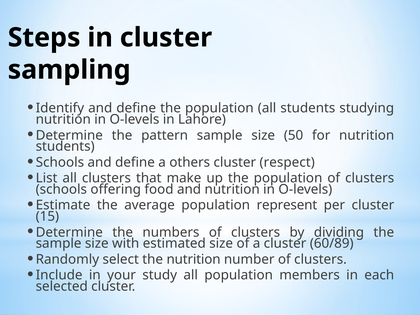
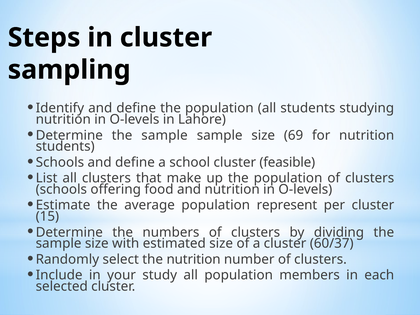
Determine the pattern: pattern -> sample (165, 135)
50: 50 -> 69 (294, 135)
others: others -> school (190, 162)
respect: respect -> feasible (287, 162)
60/89: 60/89 -> 60/37 (332, 244)
